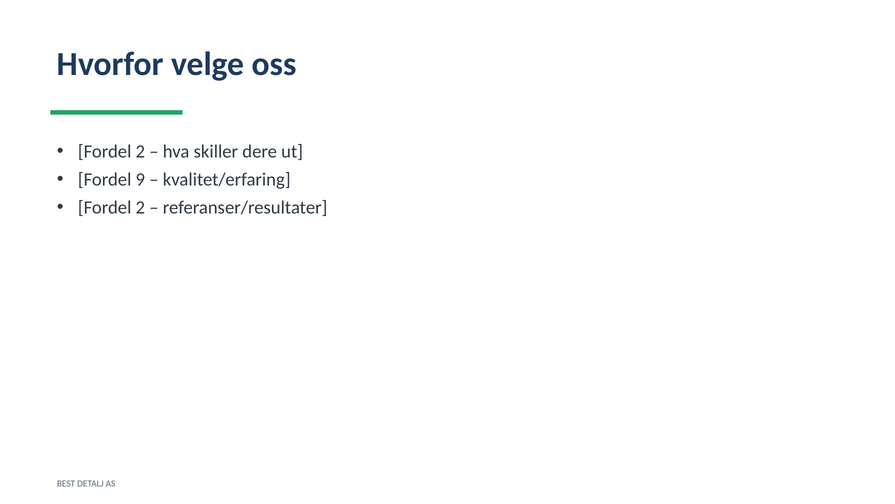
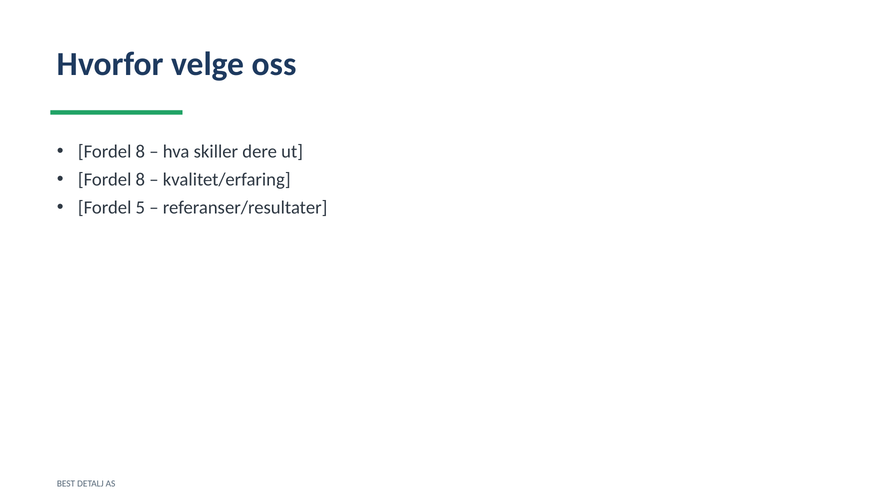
2: 2 -> 8 (140, 152)
9: 9 -> 8 (140, 180)
2: 2 -> 5 (140, 208)
